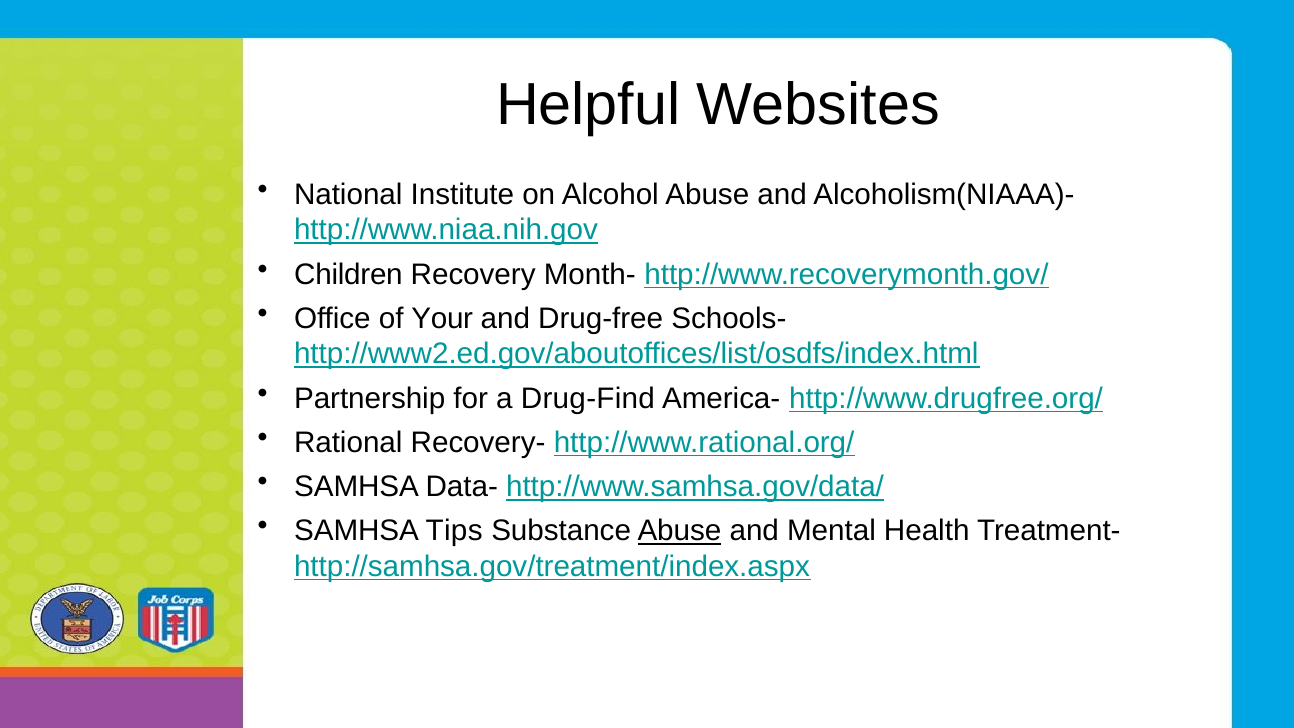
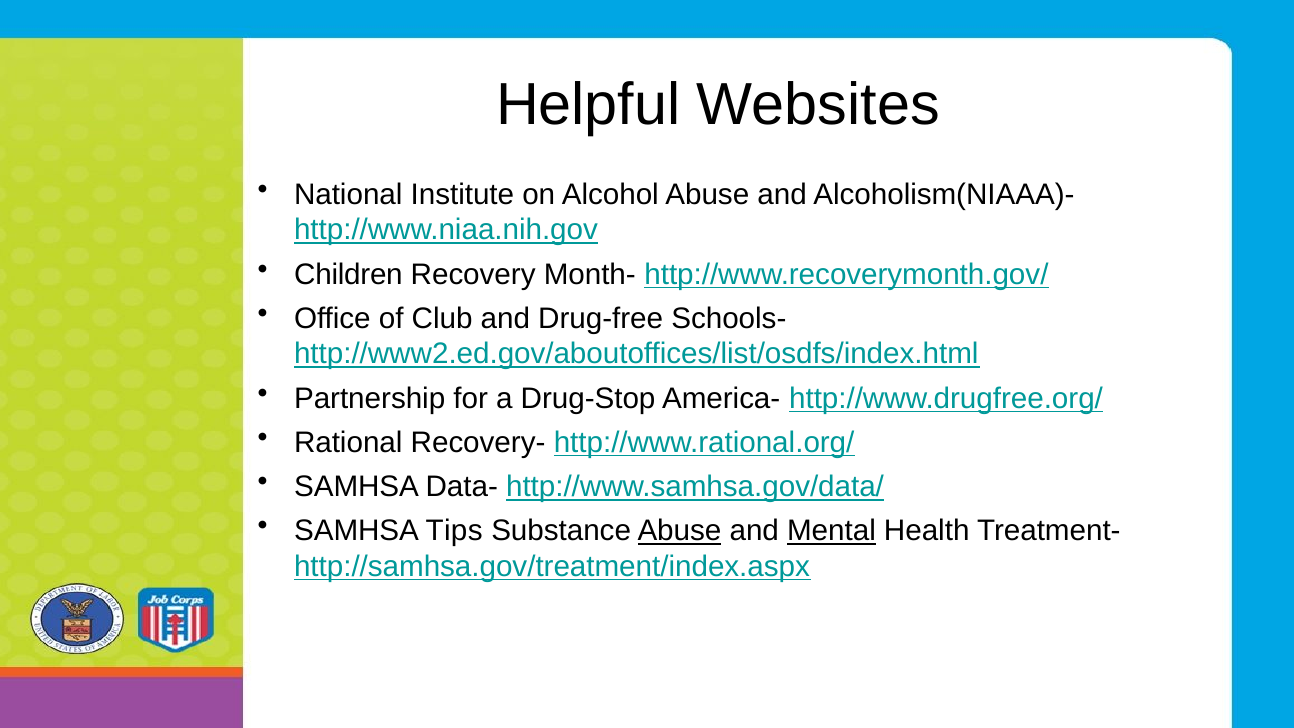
Your: Your -> Club (442, 319)
Drug-Find: Drug-Find -> Drug-Stop (588, 398)
Mental underline: none -> present (831, 531)
